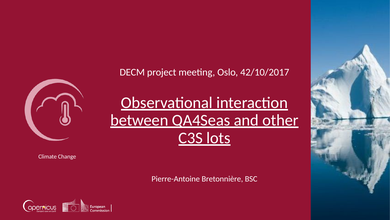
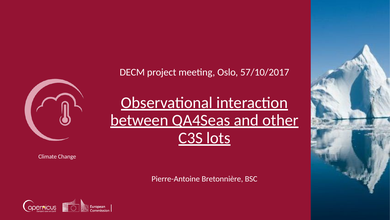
42/10/2017: 42/10/2017 -> 57/10/2017 (265, 72)
